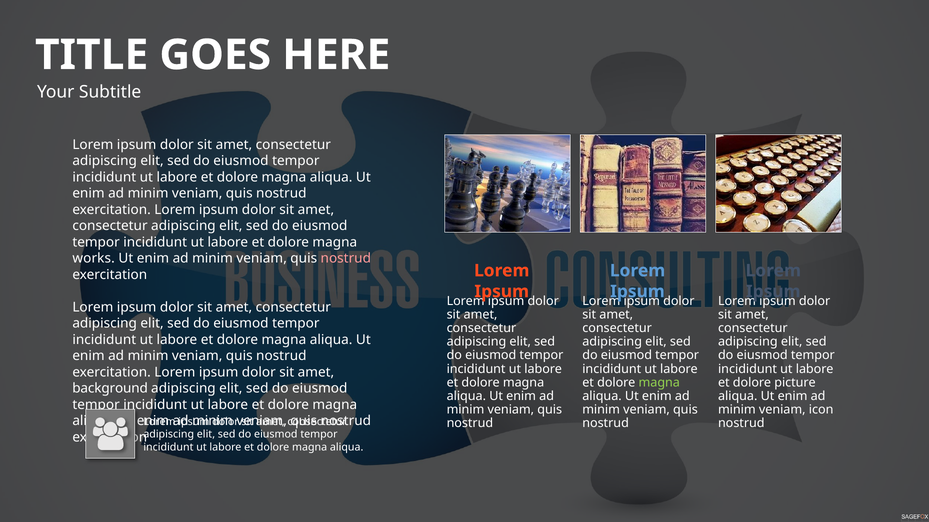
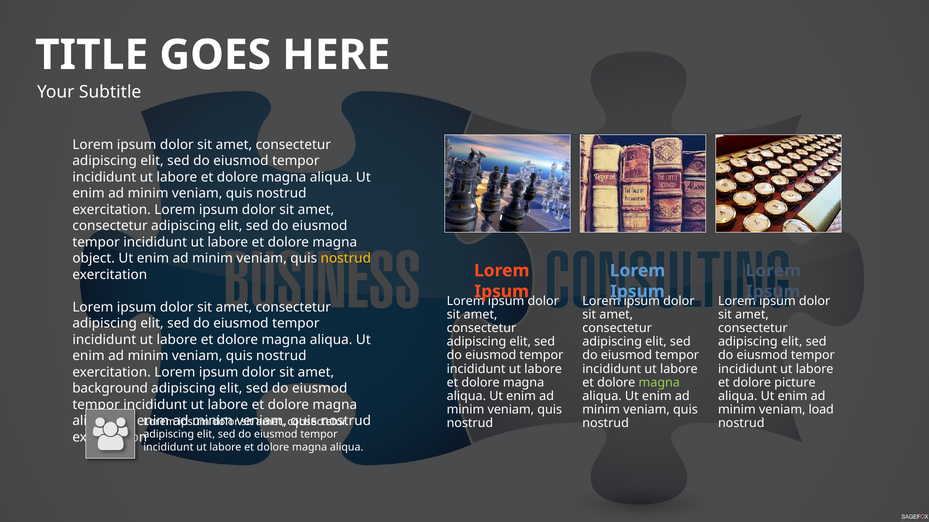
works: works -> object (94, 259)
nostrud colour: pink -> yellow (346, 259)
icon: icon -> load (821, 410)
